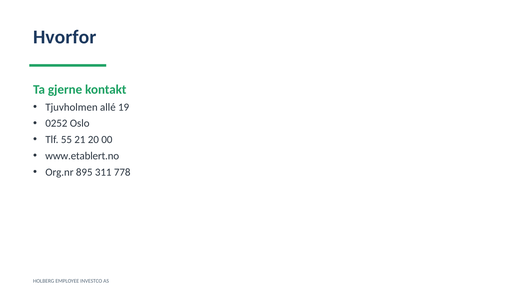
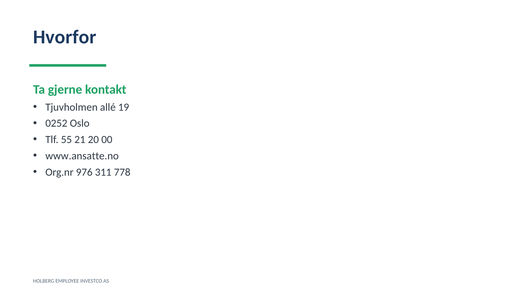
www.etablert.no: www.etablert.no -> www.ansatte.no (82, 156)
895: 895 -> 976 (84, 172)
